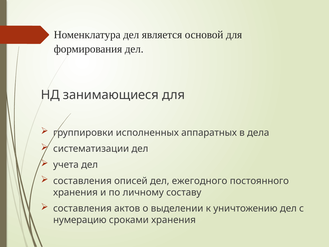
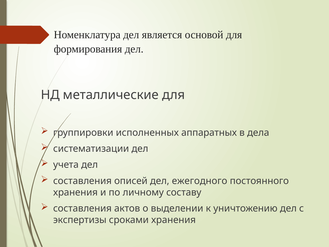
занимающиеся: занимающиеся -> металлические (111, 95)
нумерацию: нумерацию -> экспертизы (80, 220)
